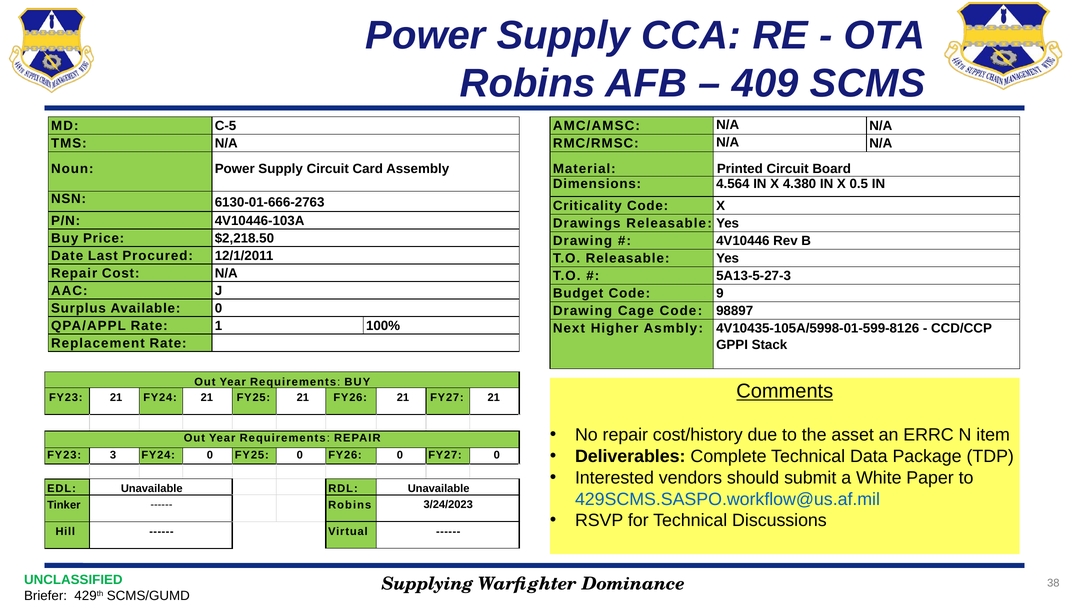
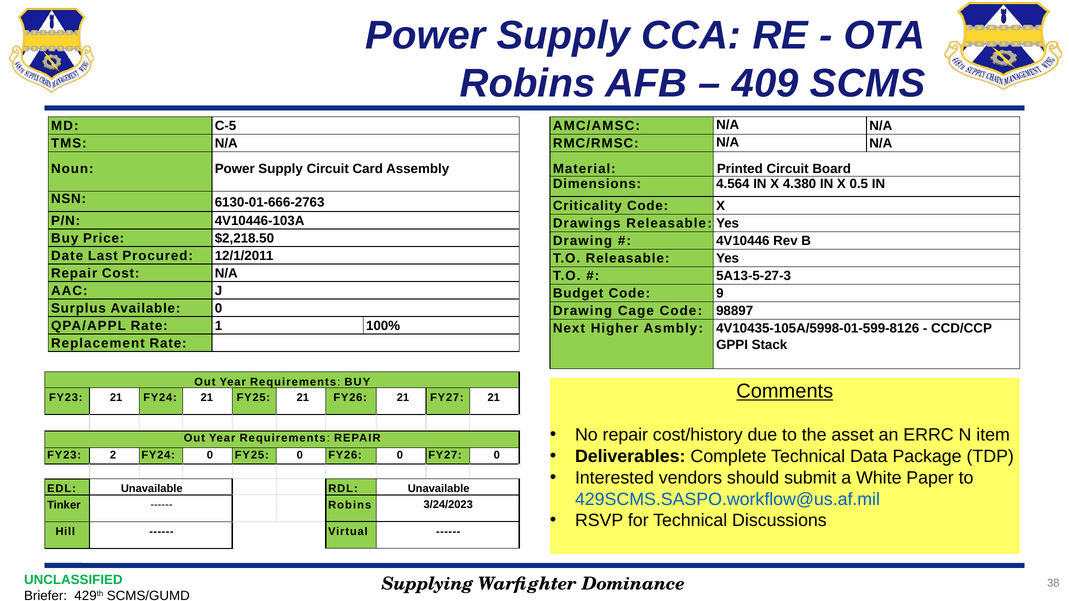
3: 3 -> 2 (113, 455)
